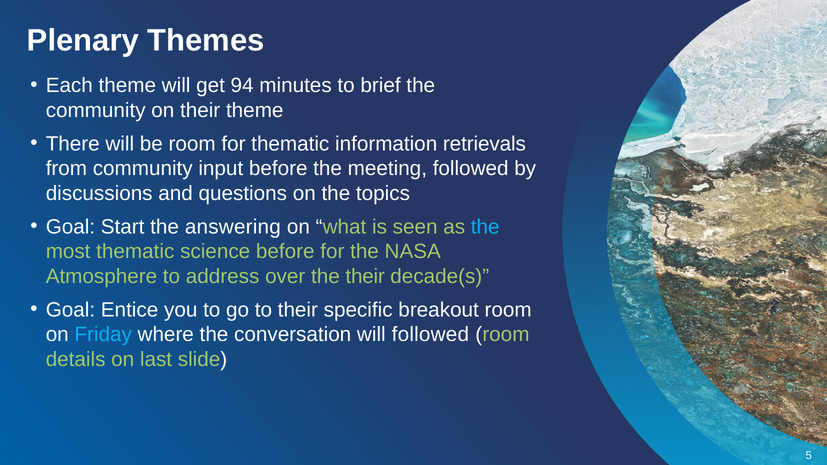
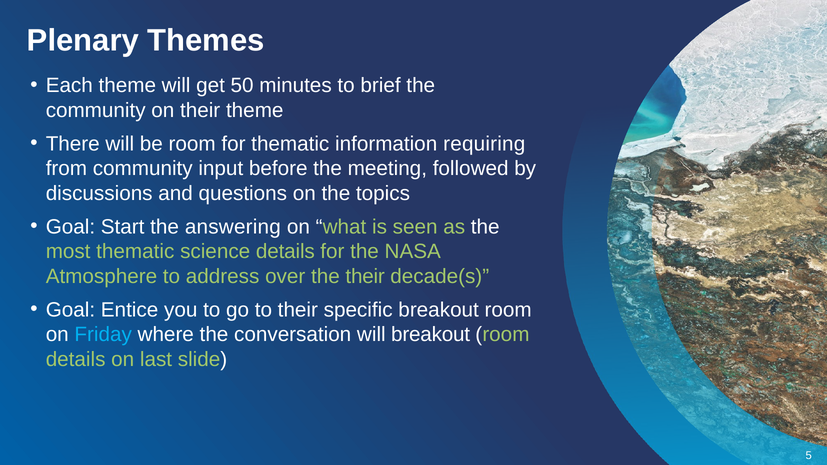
94: 94 -> 50 (242, 86)
retrievals: retrievals -> requiring (484, 144)
the colour: light blue -> white (485, 227)
science before: before -> details (285, 252)
will followed: followed -> breakout (431, 335)
